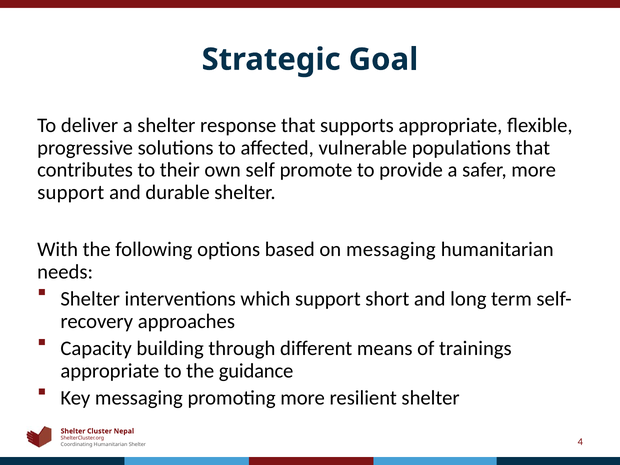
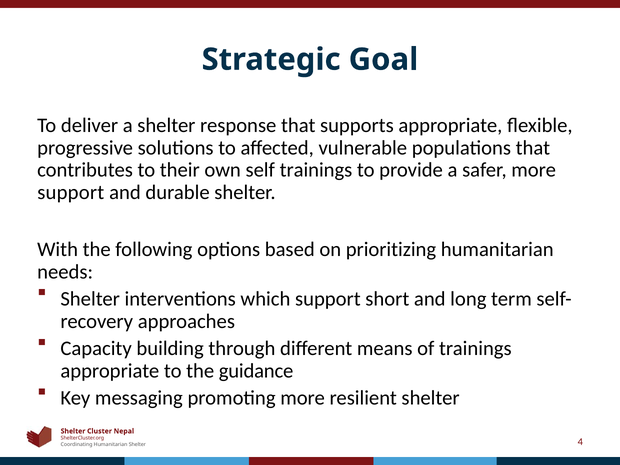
self promote: promote -> trainings (316, 170)
on messaging: messaging -> prioritizing (391, 249)
